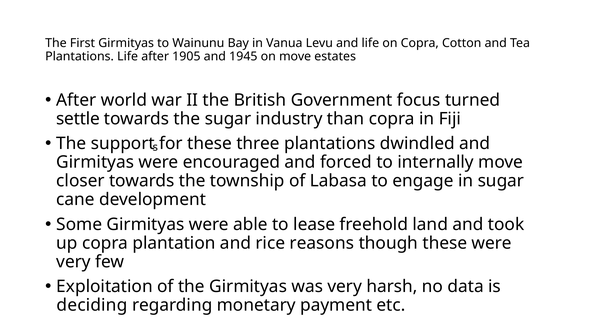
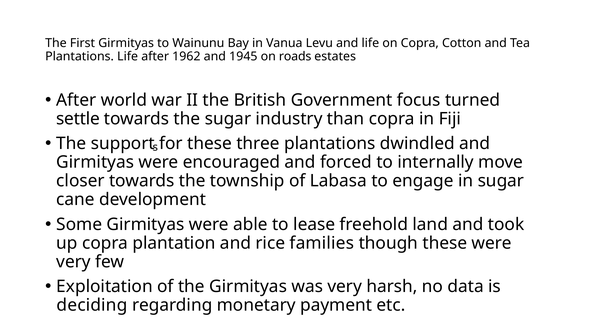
1905: 1905 -> 1962 (186, 57)
on move: move -> roads (295, 57)
reasons: reasons -> families (322, 243)
